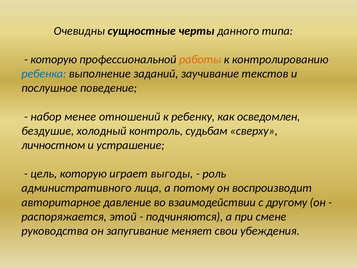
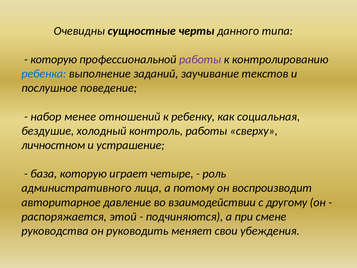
работы colour: orange -> purple (200, 59)
осведомлен: осведомлен -> социальная (269, 116)
контроль судьбам: судьбам -> работы (206, 131)
цель: цель -> база (44, 174)
выгоды: выгоды -> четыре (172, 174)
запугивание: запугивание -> руководить (137, 231)
